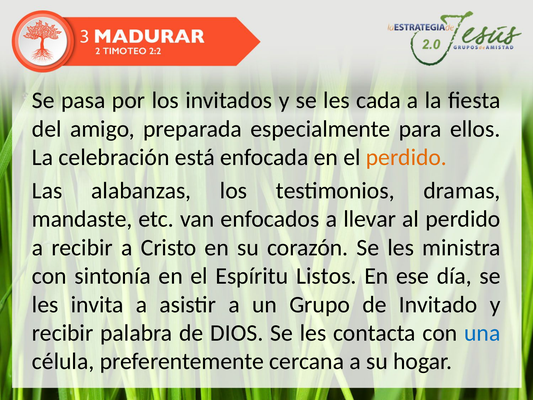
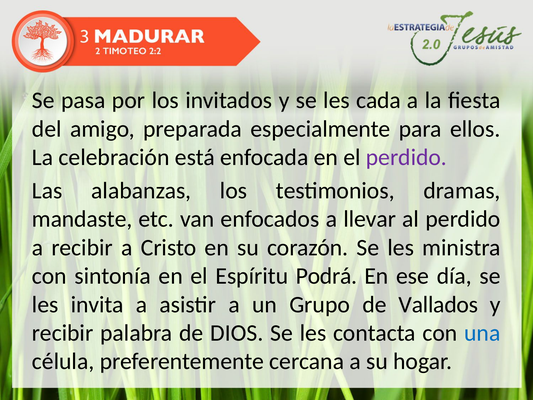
perdido colour: orange -> purple (406, 157)
Listos: Listos -> Podrá (326, 276)
Invitado: Invitado -> Vallados (438, 304)
